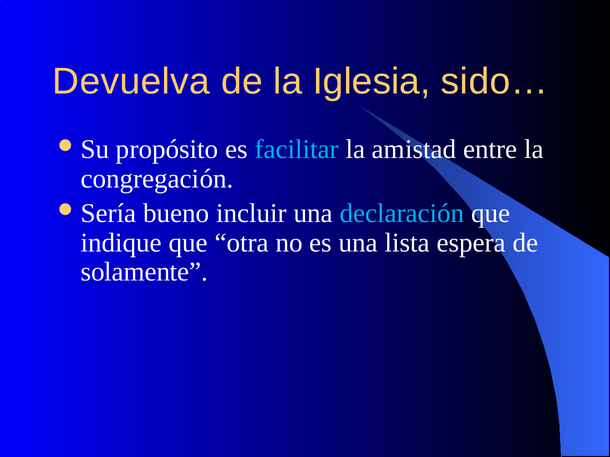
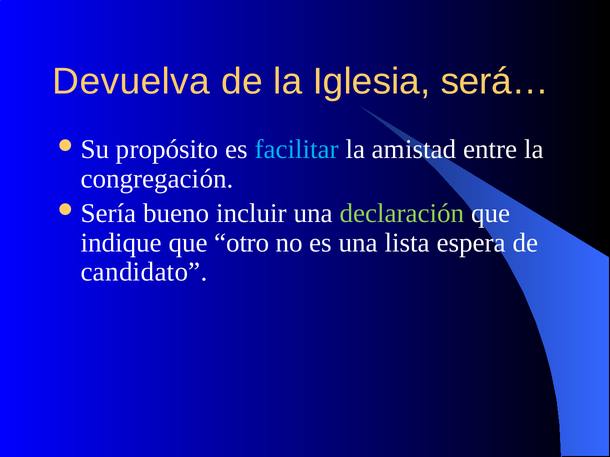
sido…: sido… -> será… (495, 81)
declaración colour: light blue -> light green (402, 214)
otra: otra -> otro (242, 243)
solamente: solamente -> candidato (144, 272)
